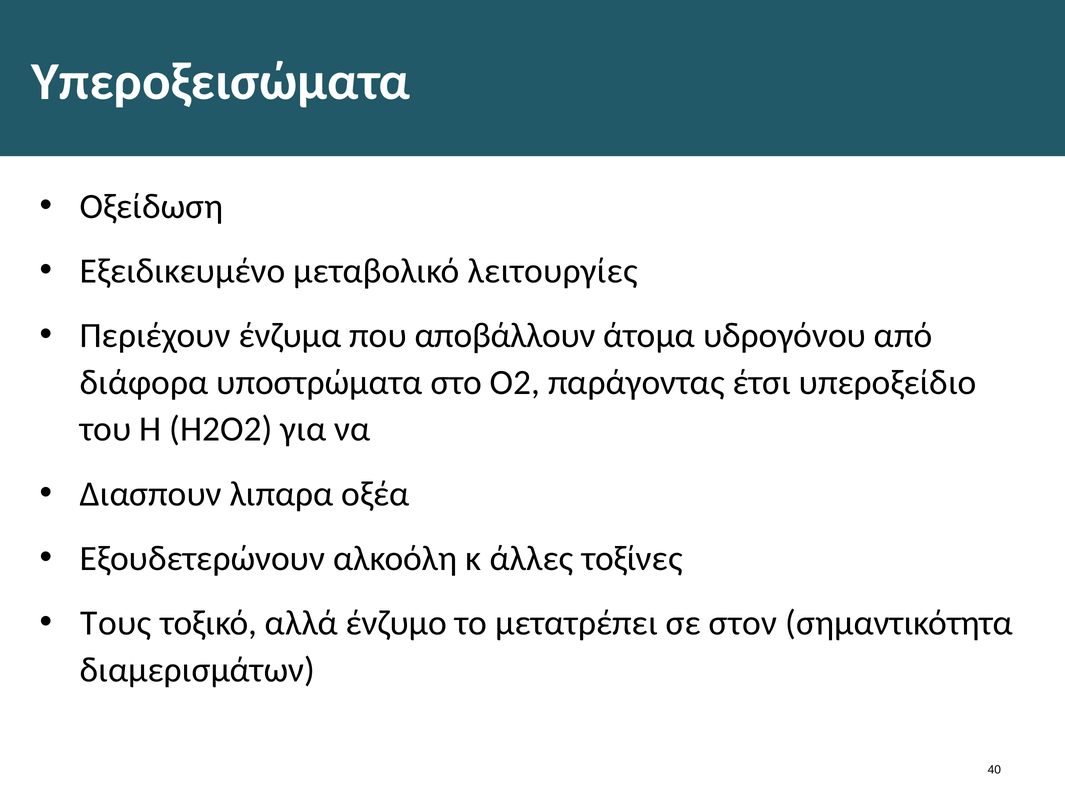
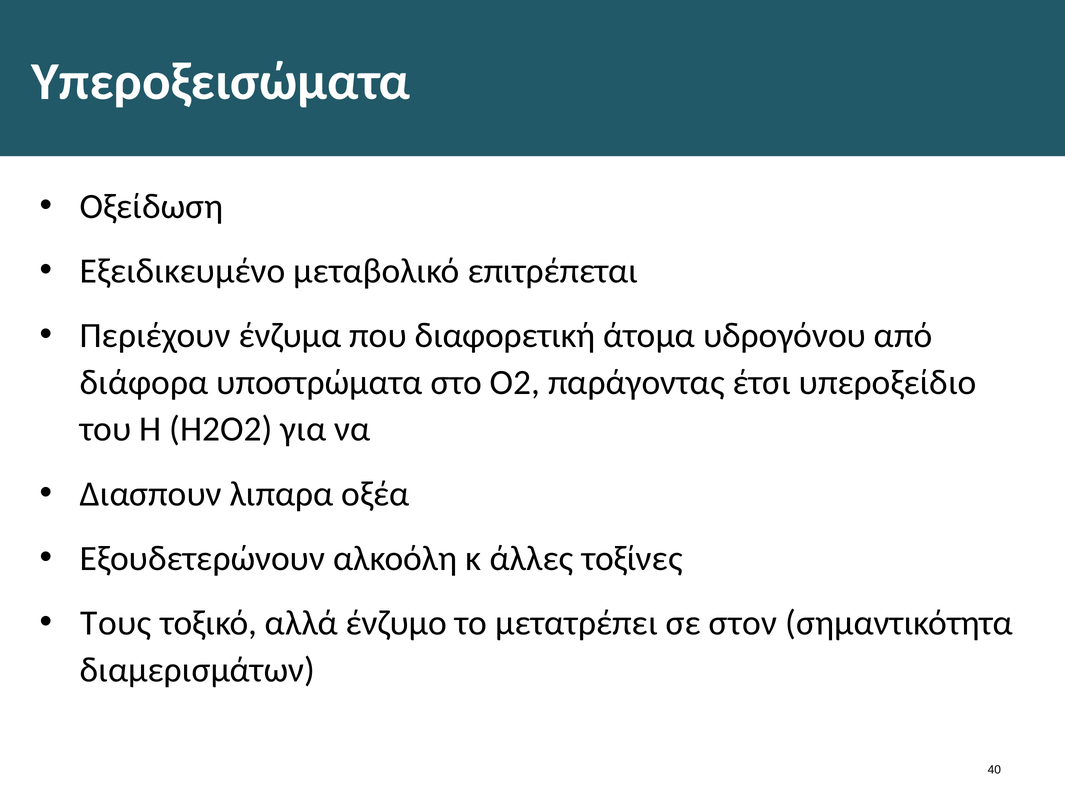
λειτουργίες: λειτουργίες -> επιτρέπεται (553, 271)
αποβάλλουν: αποβάλλουν -> διαφορετική (505, 335)
